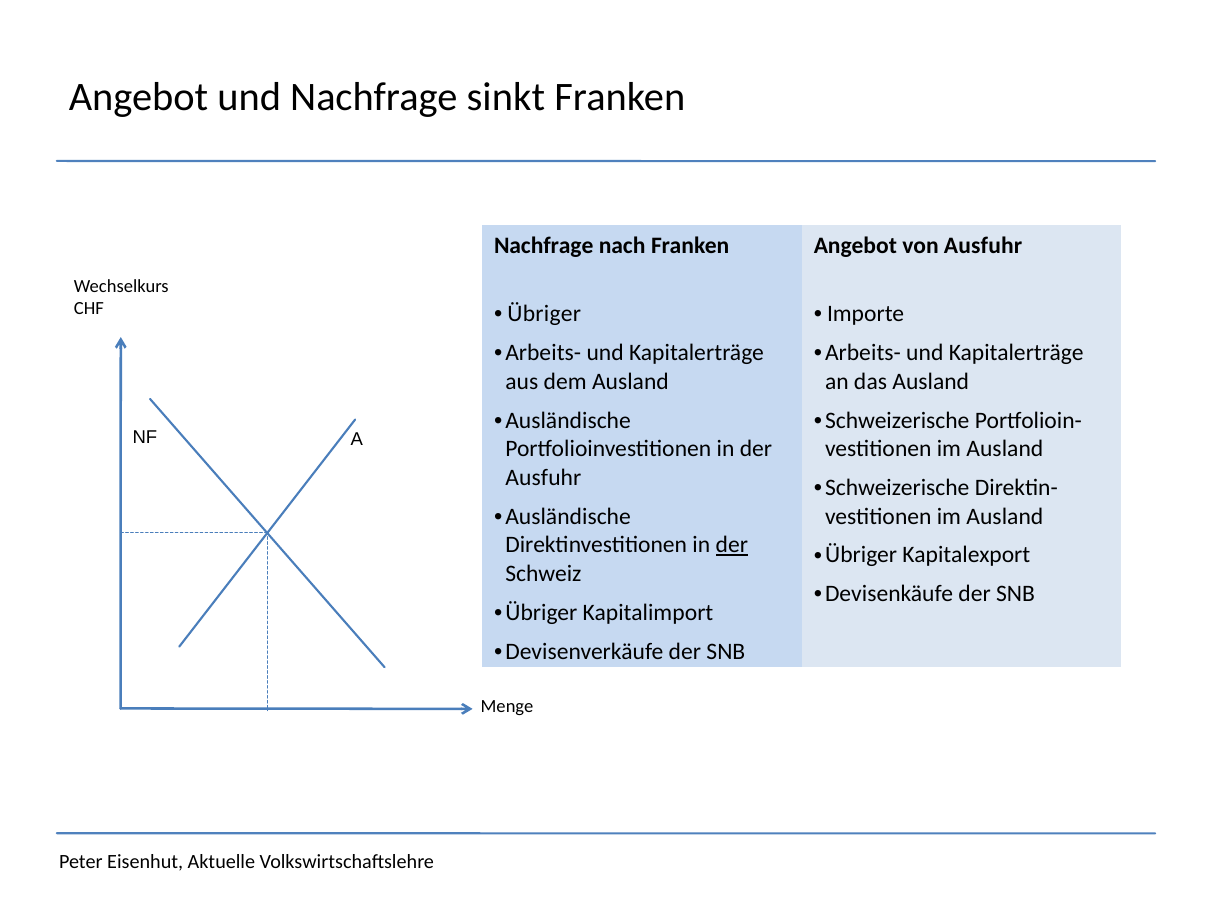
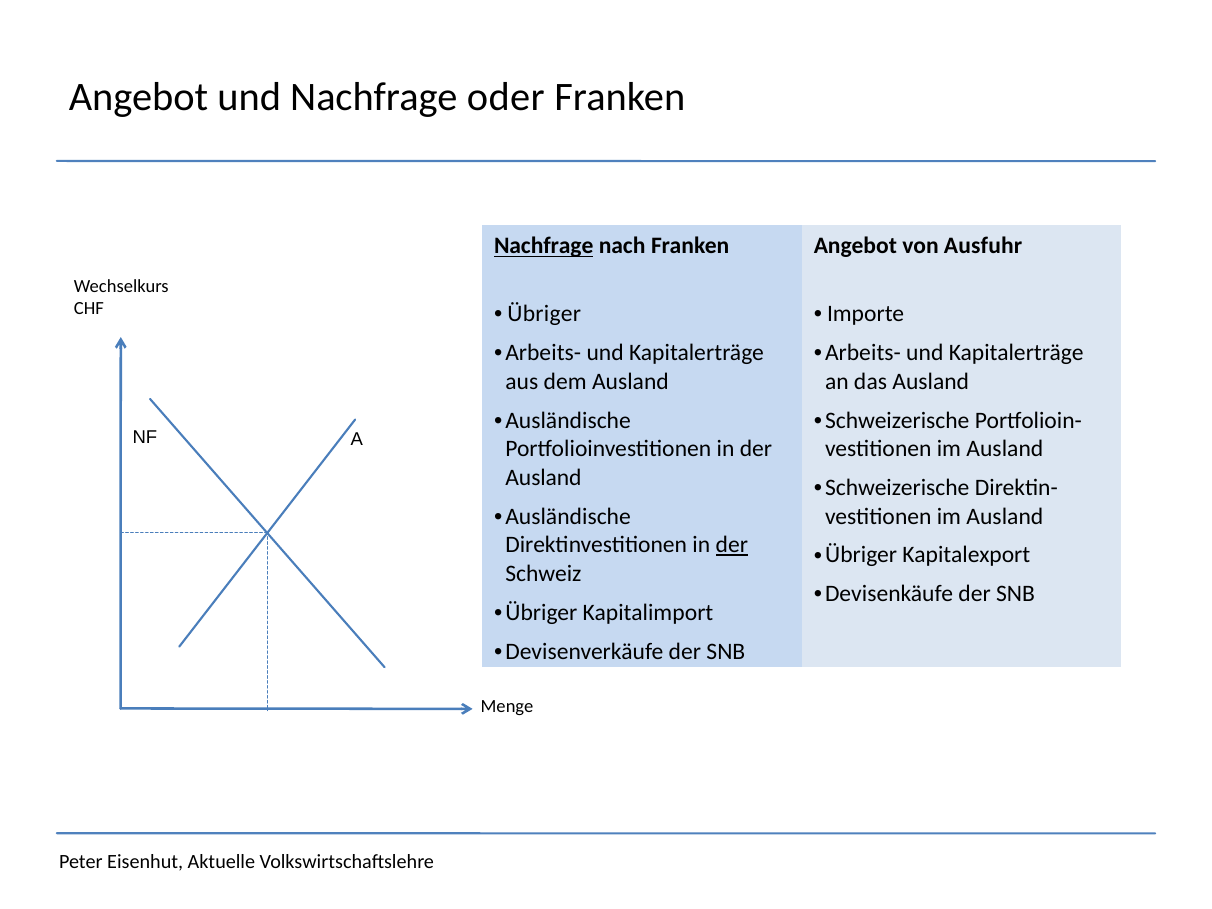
sinkt: sinkt -> oder (506, 98)
Nachfrage underline: none -> present (544, 246)
Ausfuhr: Ausfuhr -> Ausland (544, 478)
